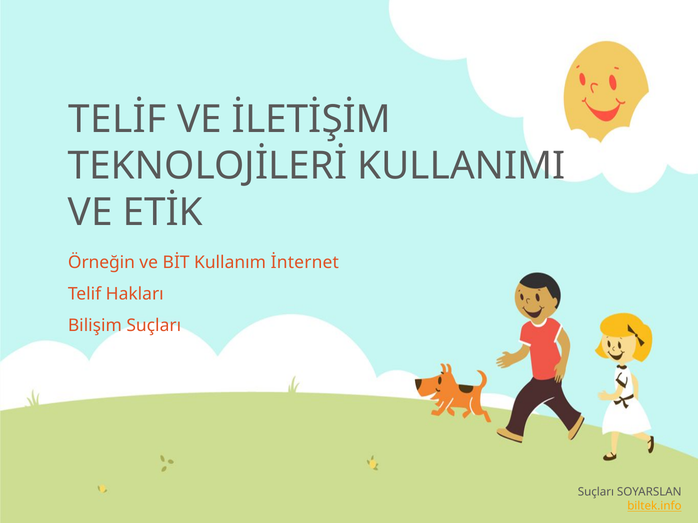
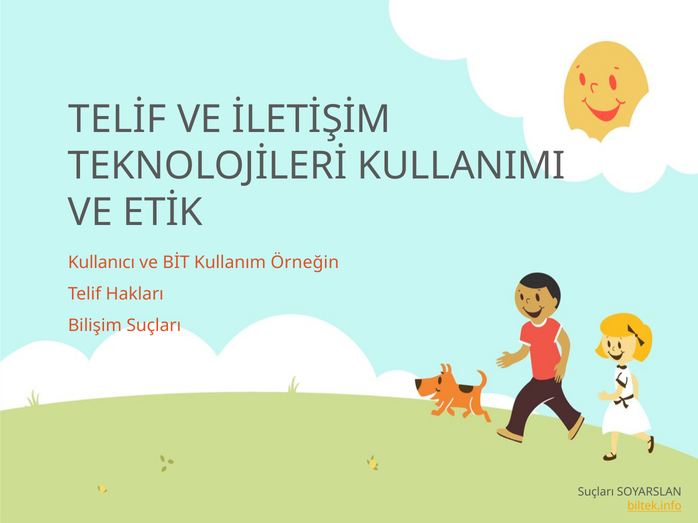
Örneğin: Örneğin -> Kullanıcı (101, 263)
İnternet: İnternet -> Örneğin (305, 263)
